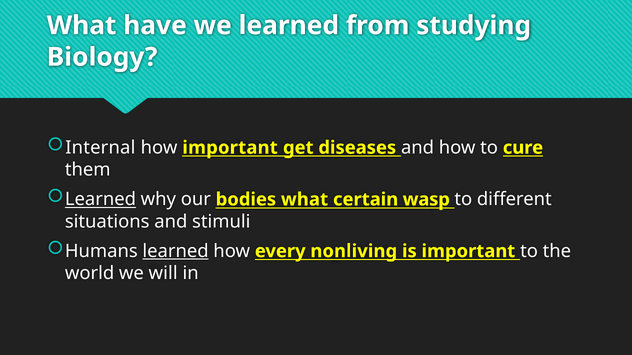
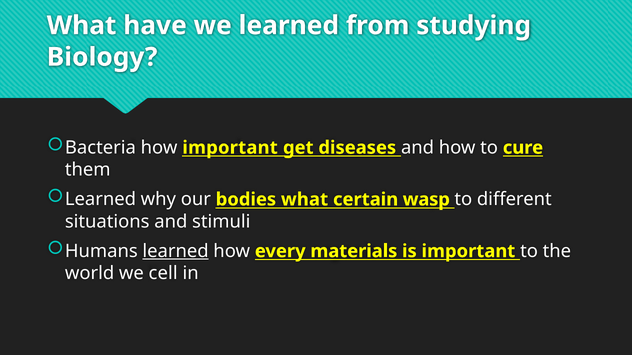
Internal: Internal -> Bacteria (100, 148)
Learned underline: present -> none (100, 200)
nonliving: nonliving -> materials (354, 251)
will: will -> cell (163, 274)
